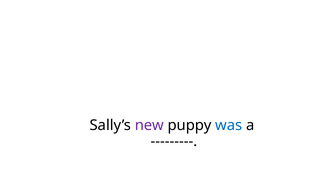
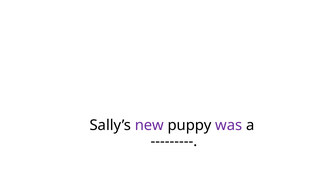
was colour: blue -> purple (229, 125)
